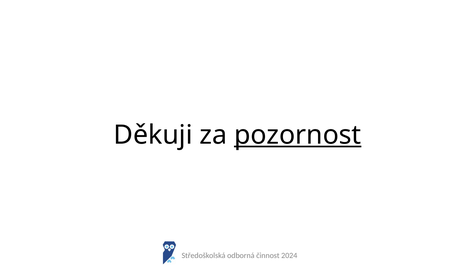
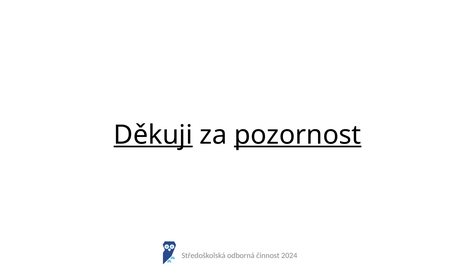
Děkuji underline: none -> present (153, 135)
